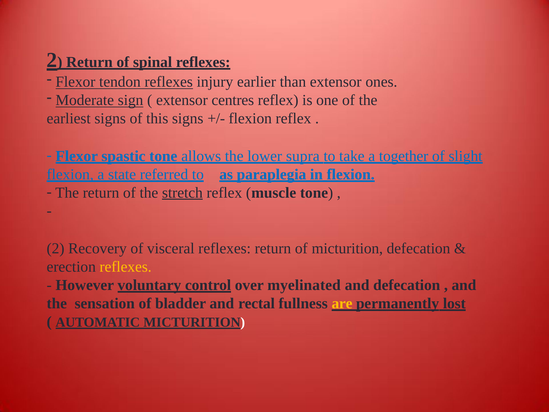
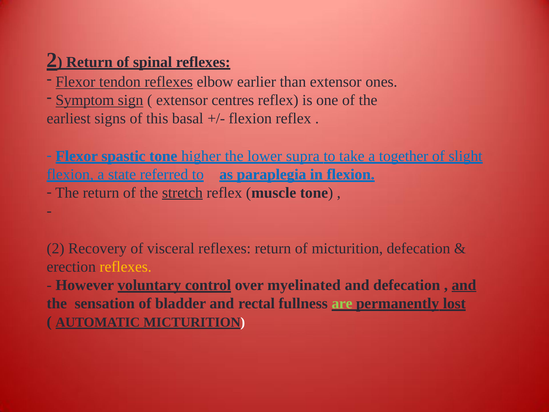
injury: injury -> elbow (215, 82)
Moderate: Moderate -> Symptom (85, 100)
this signs: signs -> basal (188, 118)
allows: allows -> higher (201, 156)
and underline: none -> present (464, 285)
are colour: yellow -> light green (342, 303)
